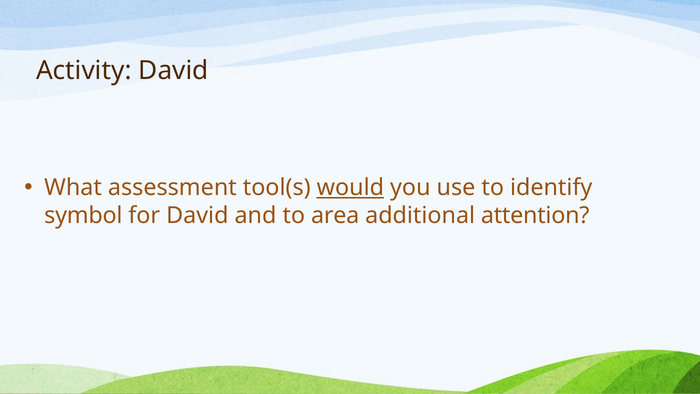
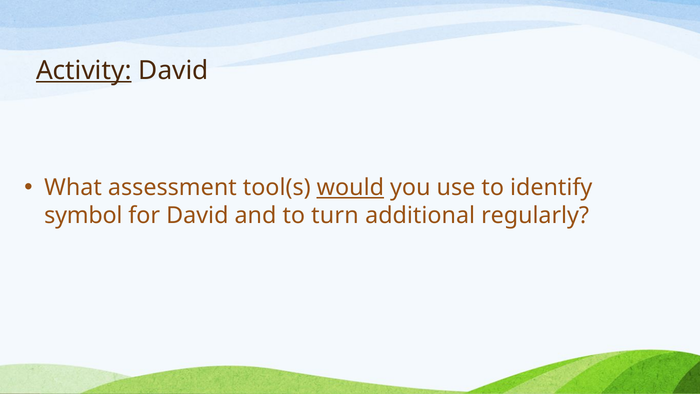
Activity underline: none -> present (84, 71)
area: area -> turn (335, 216)
attention: attention -> regularly (535, 216)
